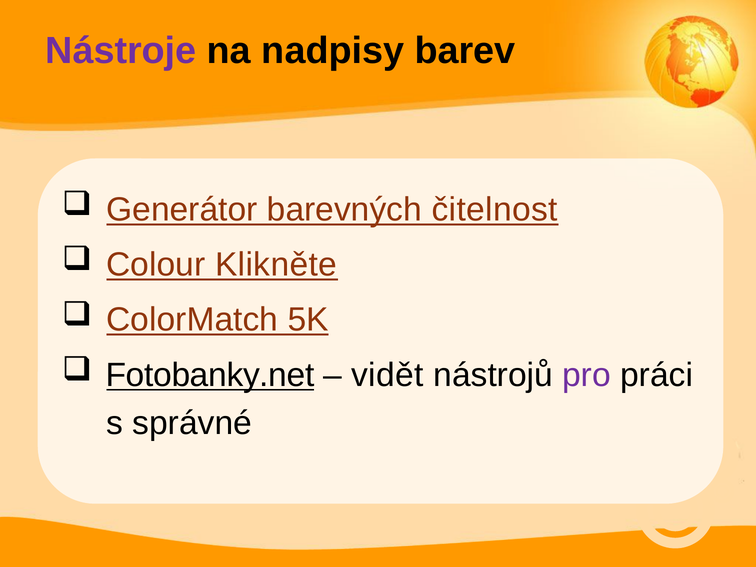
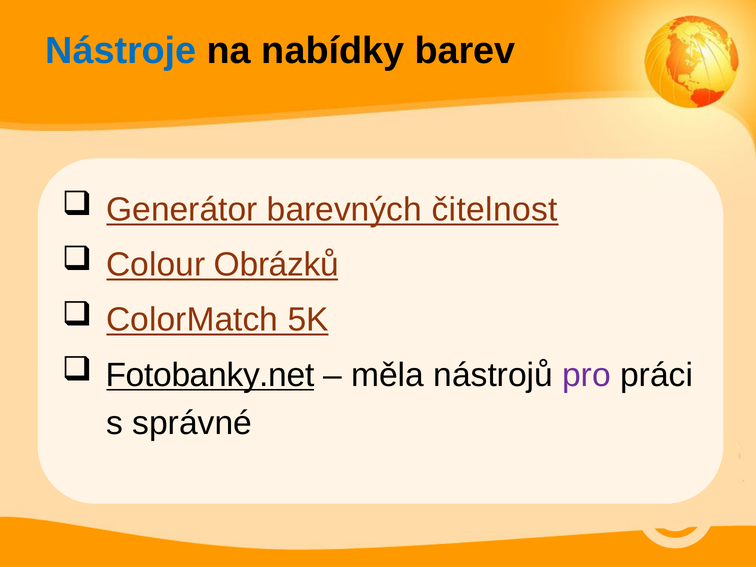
Nástroje colour: purple -> blue (121, 51)
nadpisy: nadpisy -> nabídky (333, 51)
Klikněte: Klikněte -> Obrázků (276, 265)
vidět: vidět -> měla (388, 375)
